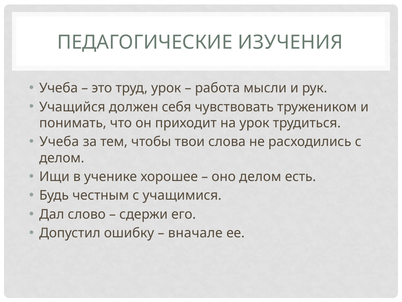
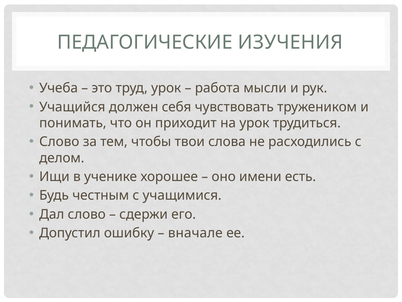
Учеба: Учеба -> Слово (59, 142)
оно делом: делом -> имени (260, 176)
